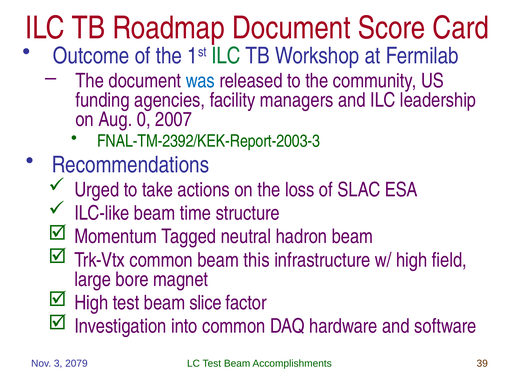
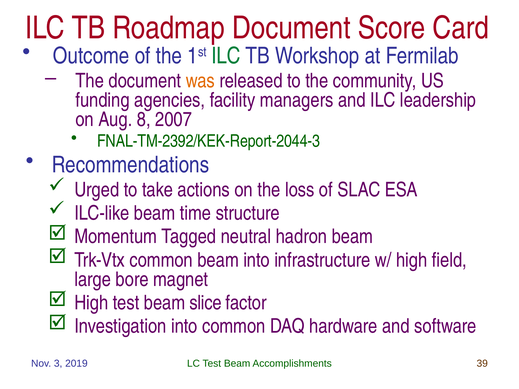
was colour: blue -> orange (200, 81)
0: 0 -> 8 (144, 120)
FNAL-TM-2392/KEK-Report-2003-3: FNAL-TM-2392/KEK-Report-2003-3 -> FNAL-TM-2392/KEK-Report-2044-3 (209, 141)
beam this: this -> into (257, 260)
2079: 2079 -> 2019 (76, 364)
